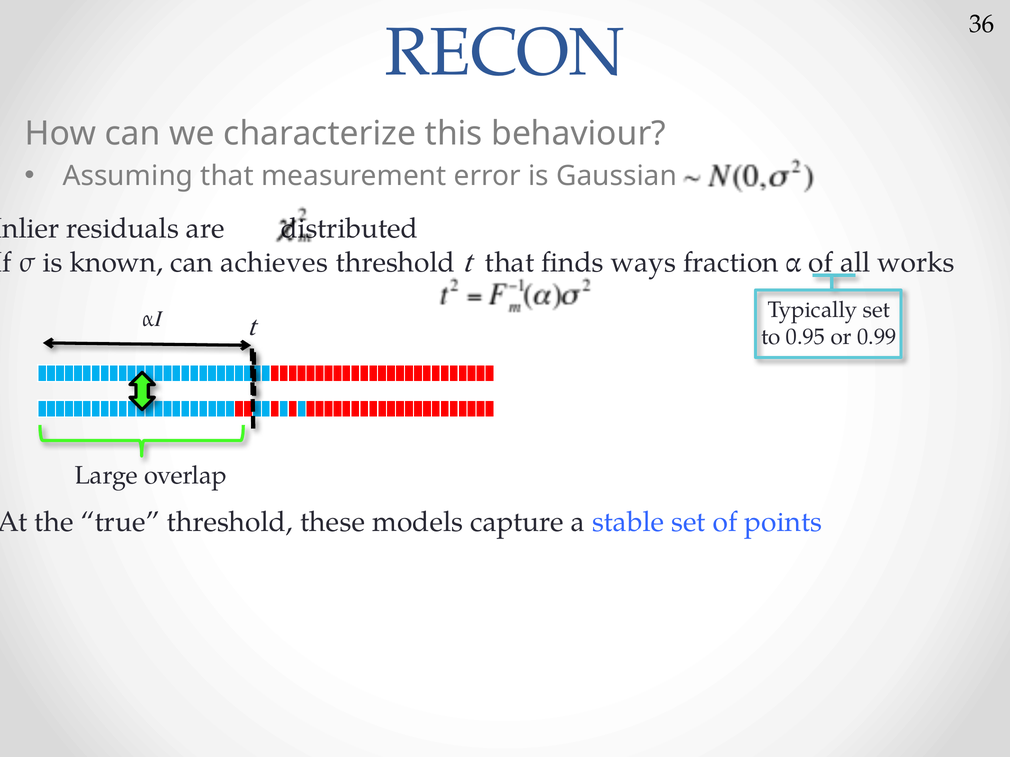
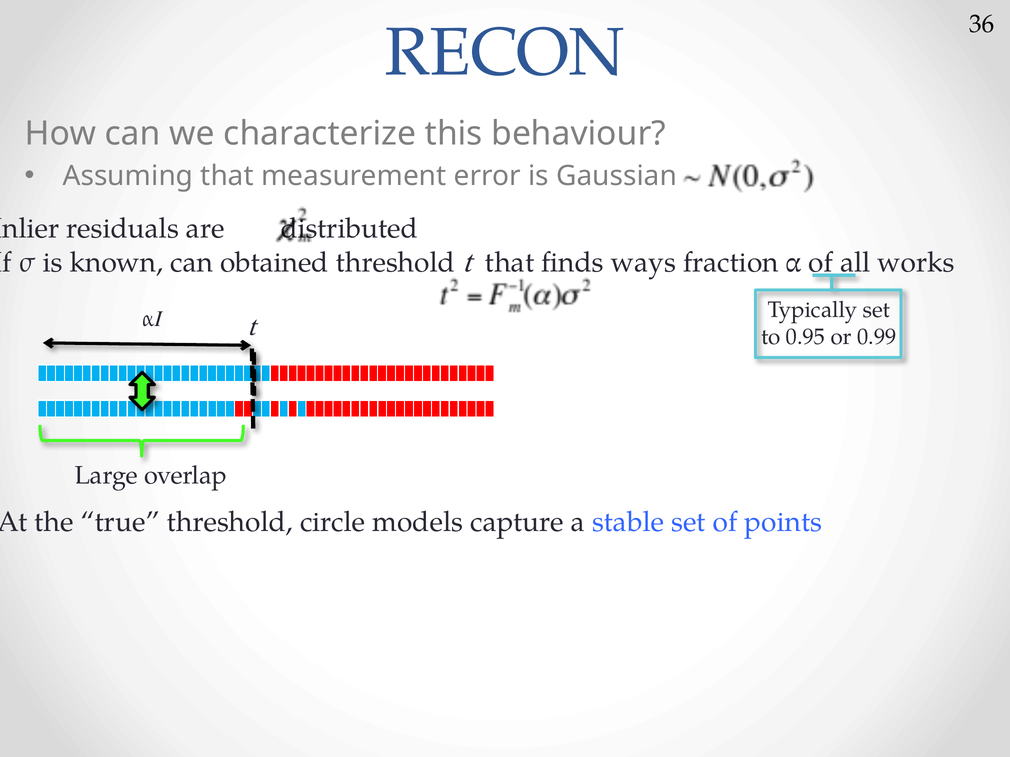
achieves: achieves -> obtained (274, 263)
these: these -> circle (333, 523)
